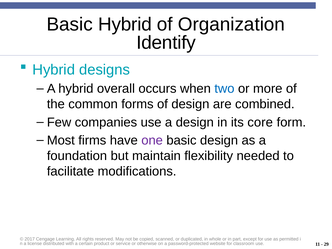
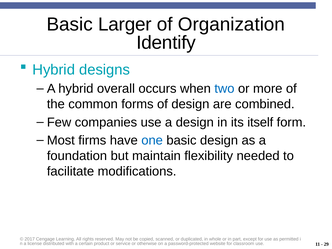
Basic Hybrid: Hybrid -> Larger (125, 24)
core: core -> itself (260, 122)
one colour: purple -> blue (152, 140)
